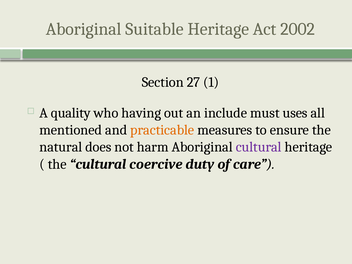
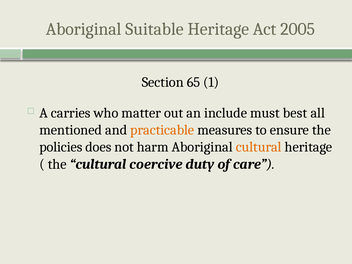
2002: 2002 -> 2005 (298, 29)
27: 27 -> 65 (193, 82)
quality: quality -> carries (71, 113)
having: having -> matter (141, 113)
uses: uses -> best (295, 113)
natural: natural -> policies (61, 147)
cultural colour: purple -> orange (259, 147)
